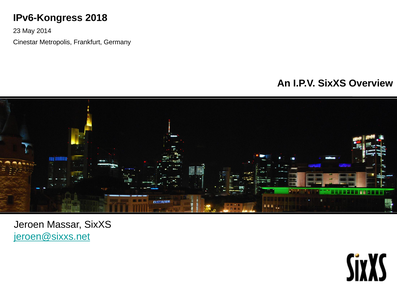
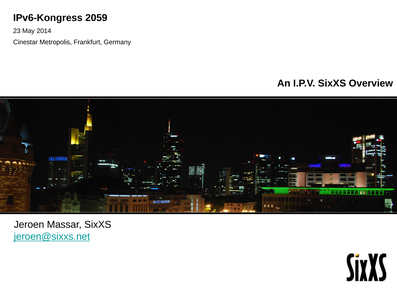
2018: 2018 -> 2059 (96, 18)
